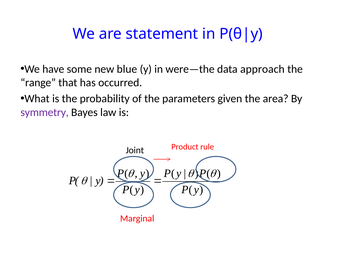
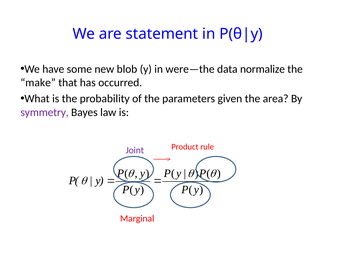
blue: blue -> blob (127, 69)
approach: approach -> normalize (263, 69)
range: range -> make (38, 83)
Joint colour: black -> purple (135, 150)
